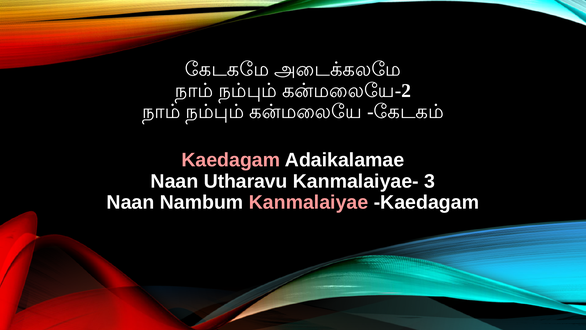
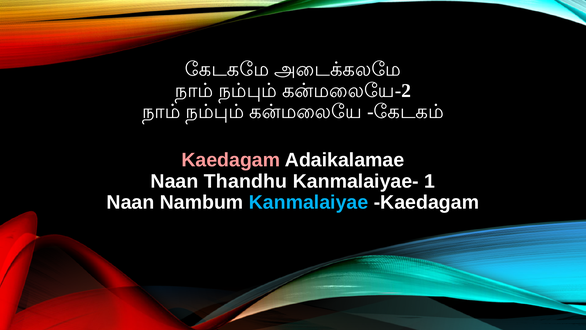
Utharavu: Utharavu -> Thandhu (246, 181)
3: 3 -> 1 (430, 181)
Kanmalaiyae colour: pink -> light blue (309, 202)
